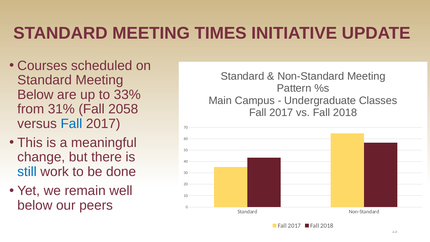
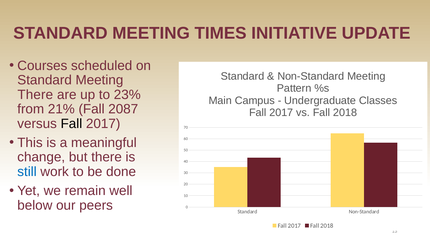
Below: Below -> There (35, 95)
33%: 33% -> 23% (127, 95)
31%: 31% -> 21% (61, 109)
2058: 2058 -> 2087 (123, 109)
Fall colour: blue -> black (71, 124)
